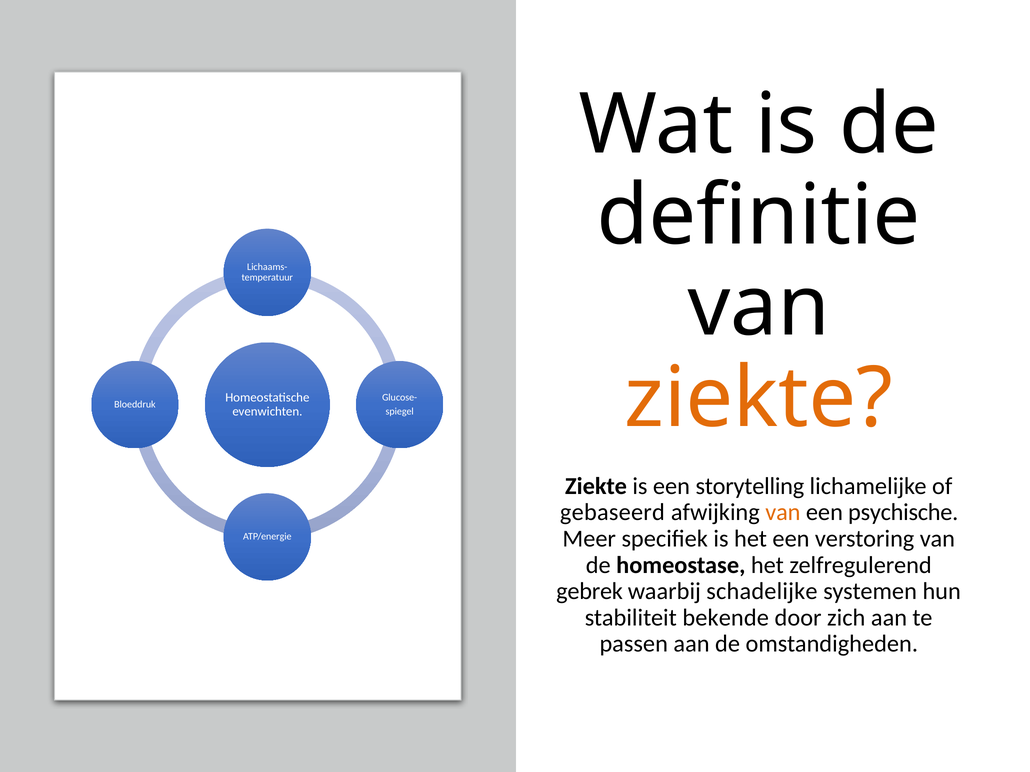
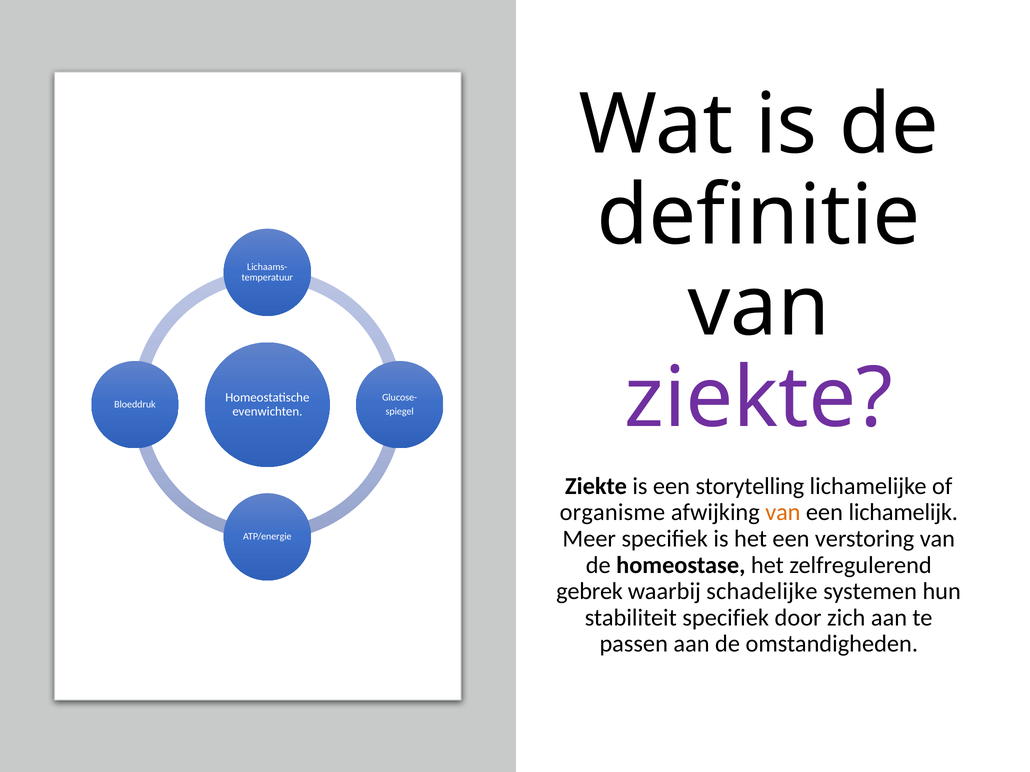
ziekte colour: orange -> purple (759, 398)
gebaseerd: gebaseerd -> organisme (612, 513)
psychische: psychische -> lichamelijk (903, 513)
stabiliteit bekende: bekende -> specifiek (726, 618)
